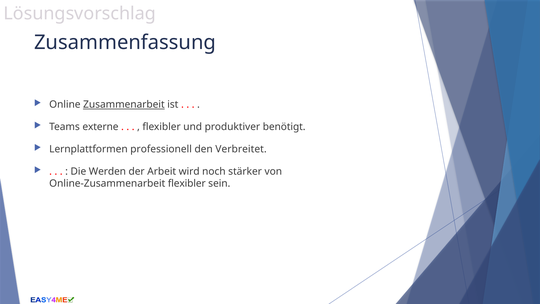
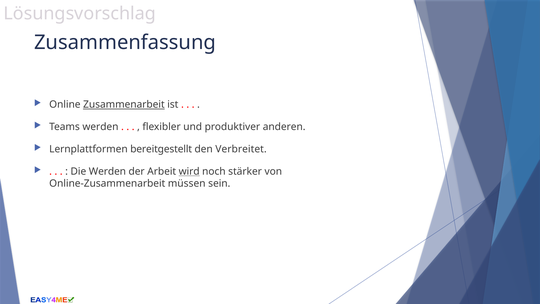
Teams externe: externe -> werden (100, 127)
benötigt: benötigt -> anderen (284, 127)
professionell: professionell -> bereitgestellt (161, 149)
wird underline: none -> present (189, 171)
Online-Zusammenarbeit flexibler: flexibler -> müssen (187, 183)
